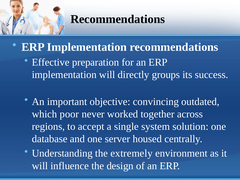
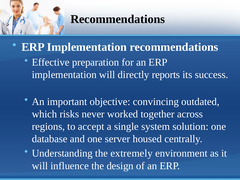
groups: groups -> reports (166, 75)
poor: poor -> risks (69, 114)
